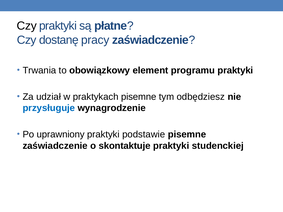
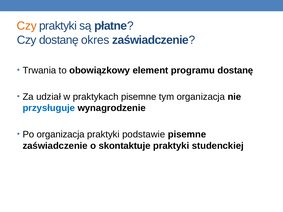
Czy colour: black -> orange (27, 26)
pracy: pracy -> okres (95, 40)
programu praktyki: praktyki -> dostanę (235, 70)
tym odbędziesz: odbędziesz -> organizacja (201, 97)
Po uprawniony: uprawniony -> organizacja (61, 135)
